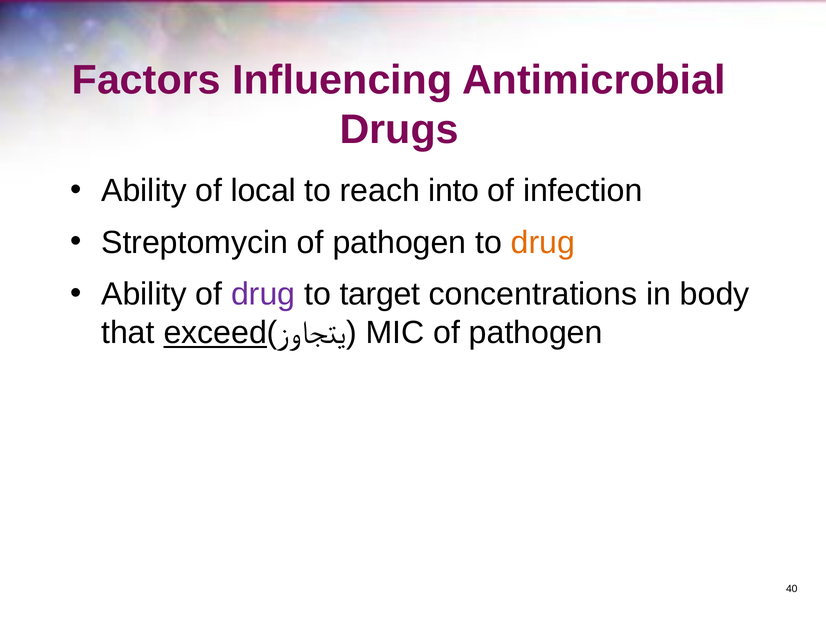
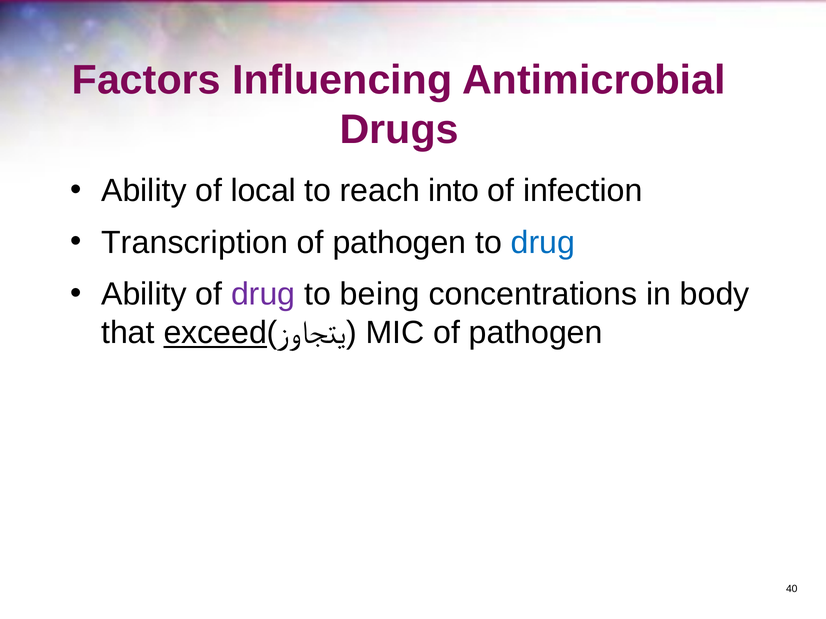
Streptomycin: Streptomycin -> Transcription (195, 243)
drug colour: orange -> blue (543, 243)
target: target -> being (380, 295)
